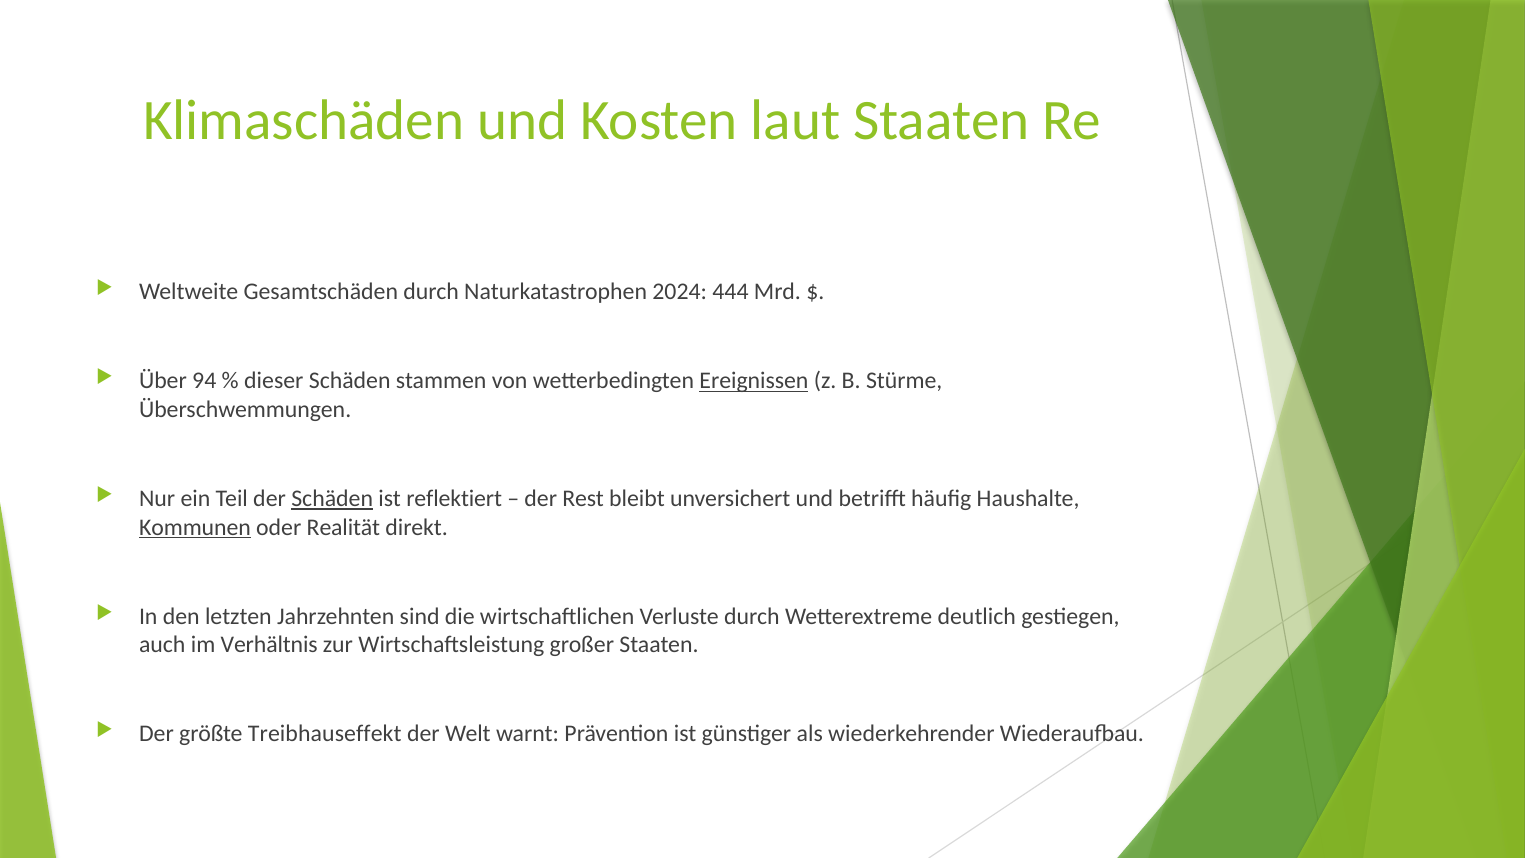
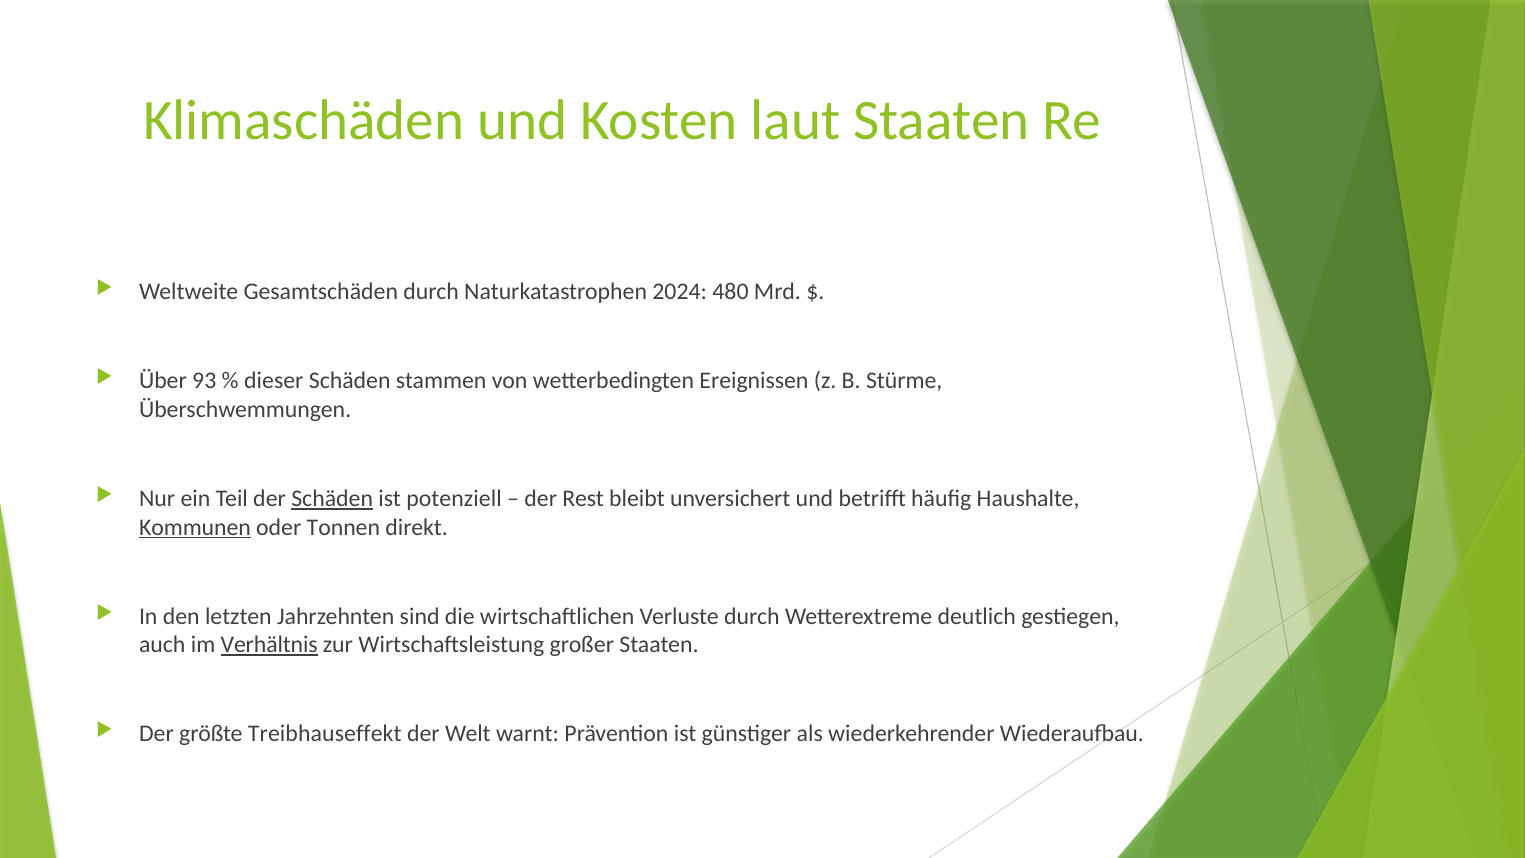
444: 444 -> 480 (731, 292)
94: 94 -> 93 (204, 381)
Ereignissen underline: present -> none (754, 381)
reflektiert: reflektiert -> potenziell (454, 498)
Realität: Realität -> Tonnen (343, 527)
Verhältnis underline: none -> present (269, 645)
